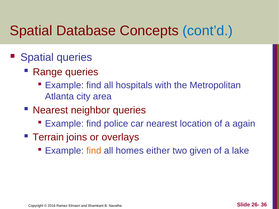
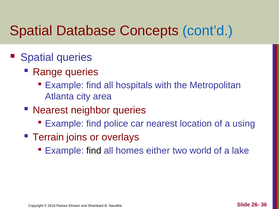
again: again -> using (244, 124)
find colour: orange -> black (94, 151)
given: given -> world (201, 151)
